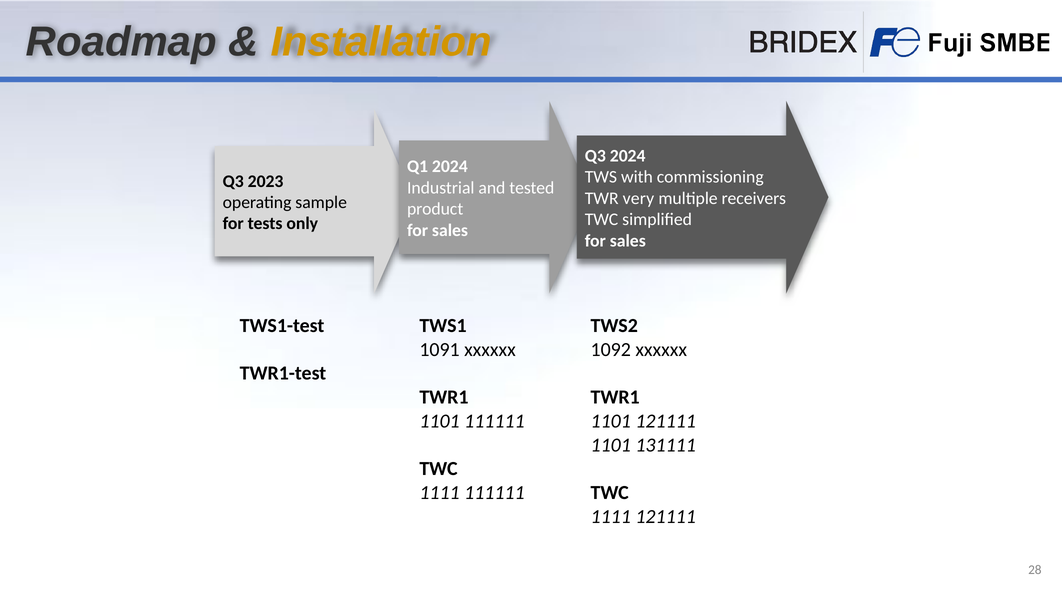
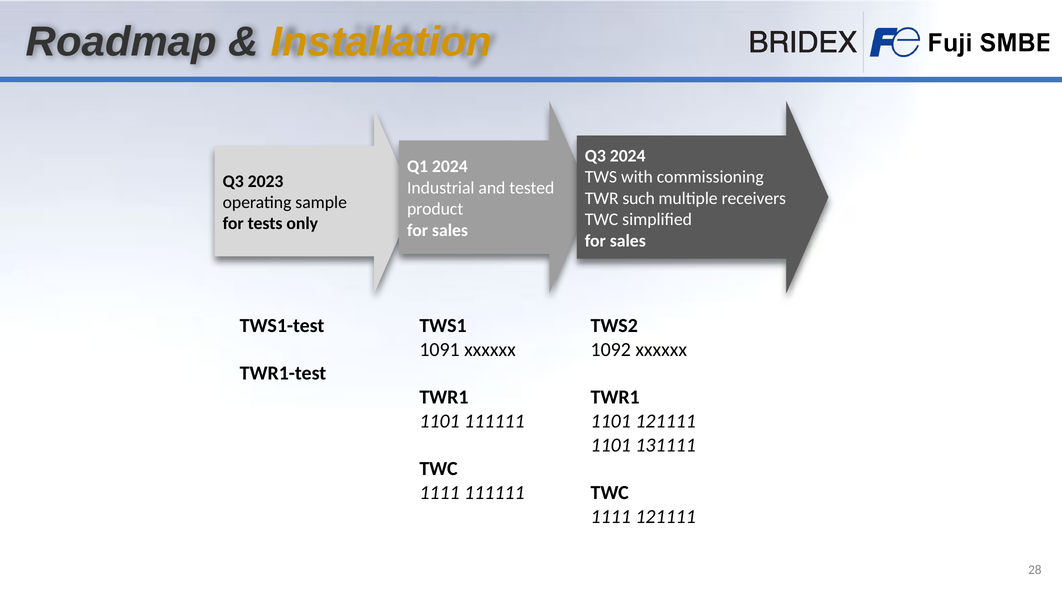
very: very -> such (639, 198)
